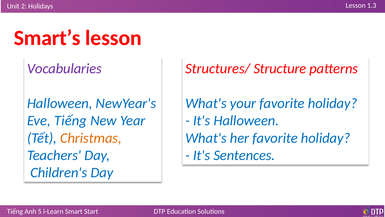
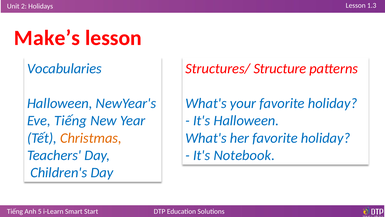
Smart’s: Smart’s -> Make’s (47, 38)
Vocabularies colour: purple -> blue (64, 68)
Sentences: Sentences -> Notebook (244, 155)
